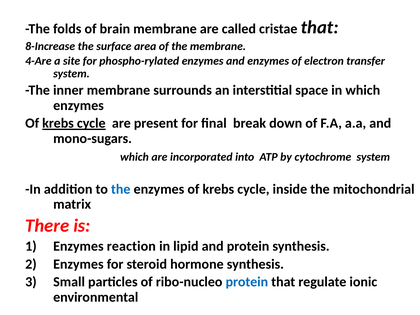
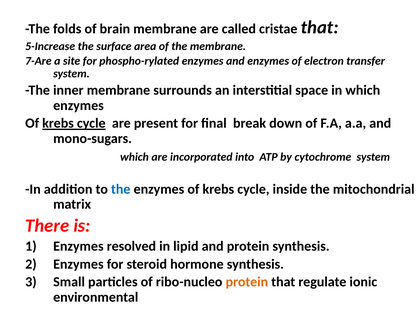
8-Increase: 8-Increase -> 5-Increase (50, 46)
4-Are: 4-Are -> 7-Are (38, 61)
reaction: reaction -> resolved (131, 246)
protein colour: blue -> orange (247, 282)
